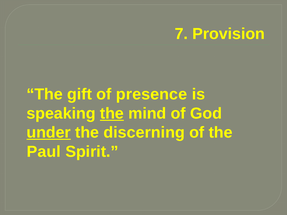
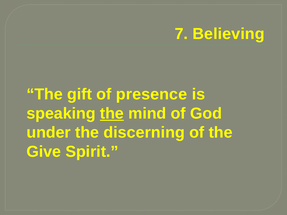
Provision: Provision -> Believing (229, 34)
under underline: present -> none (49, 133)
Paul: Paul -> Give (44, 152)
